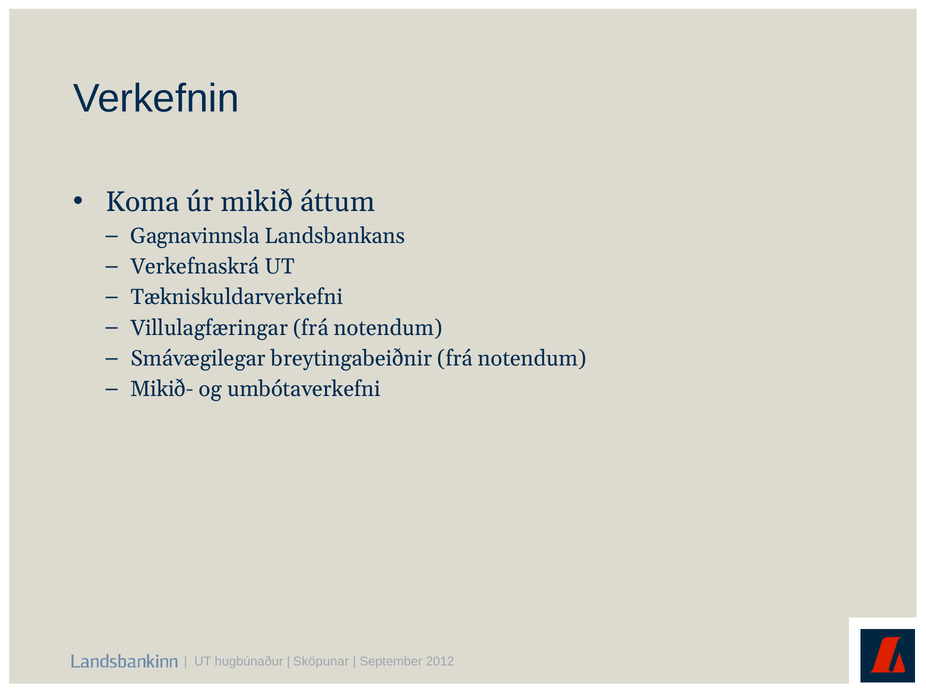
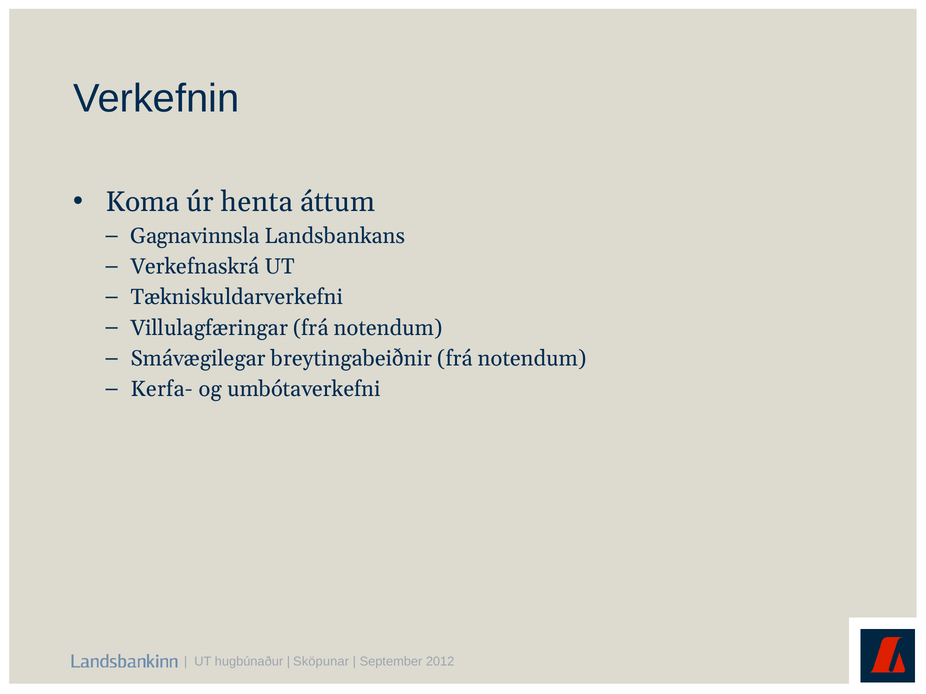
mikið: mikið -> henta (257, 202)
Mikið-: Mikið- -> Kerfa- (162, 389)
